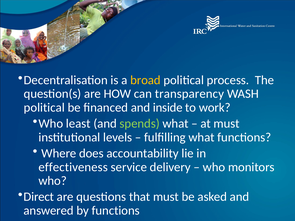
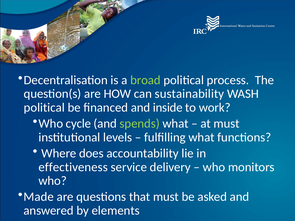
broad colour: yellow -> light green (145, 80)
transparency: transparency -> sustainability (189, 94)
least: least -> cycle (78, 124)
Direct: Direct -> Made (39, 197)
by functions: functions -> elements (116, 211)
